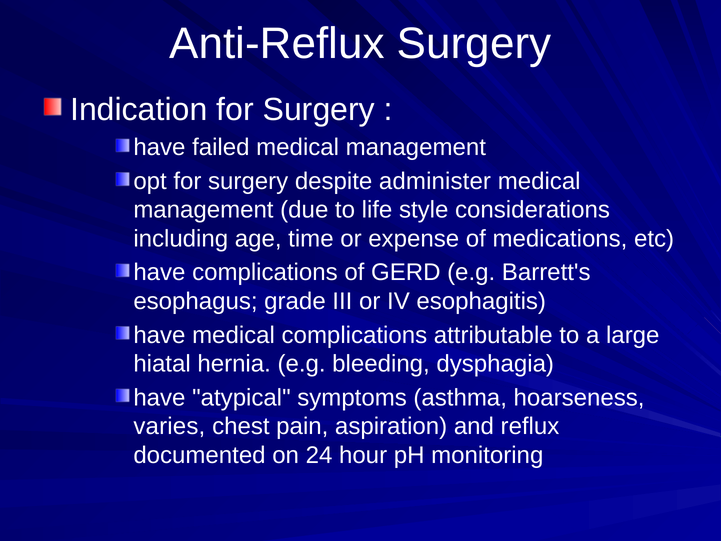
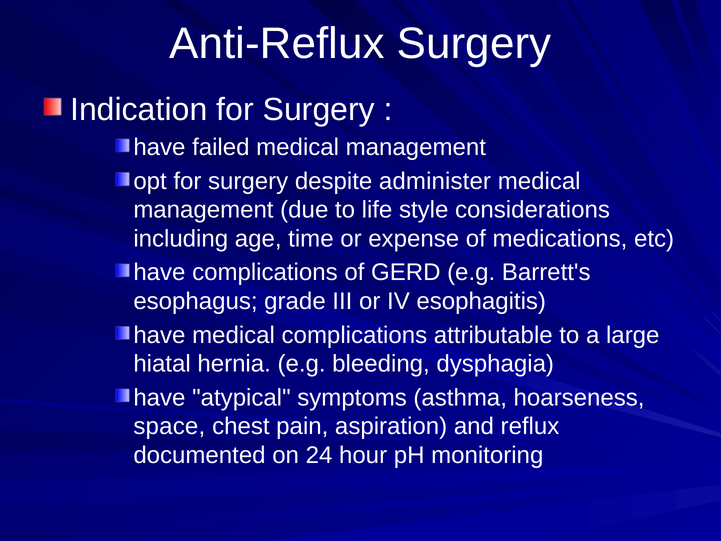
varies: varies -> space (169, 426)
